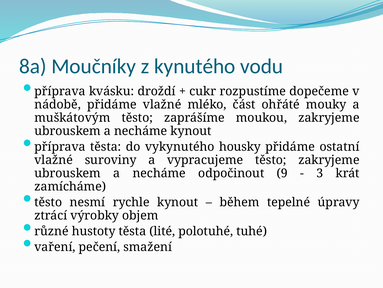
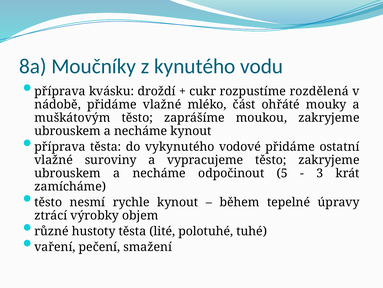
dopečeme: dopečeme -> rozdělená (319, 91)
housky: housky -> vodové (240, 146)
9: 9 -> 5 (282, 173)
